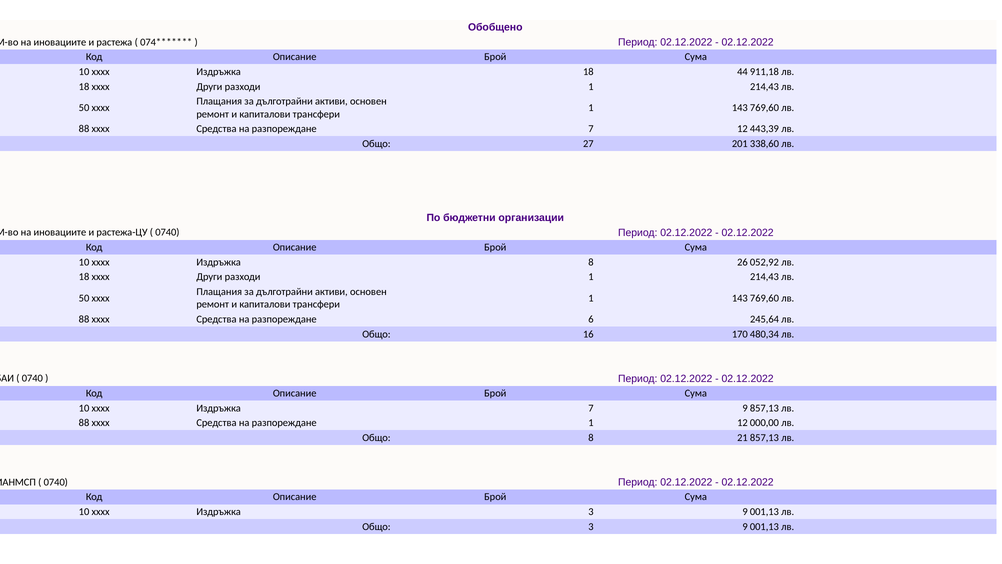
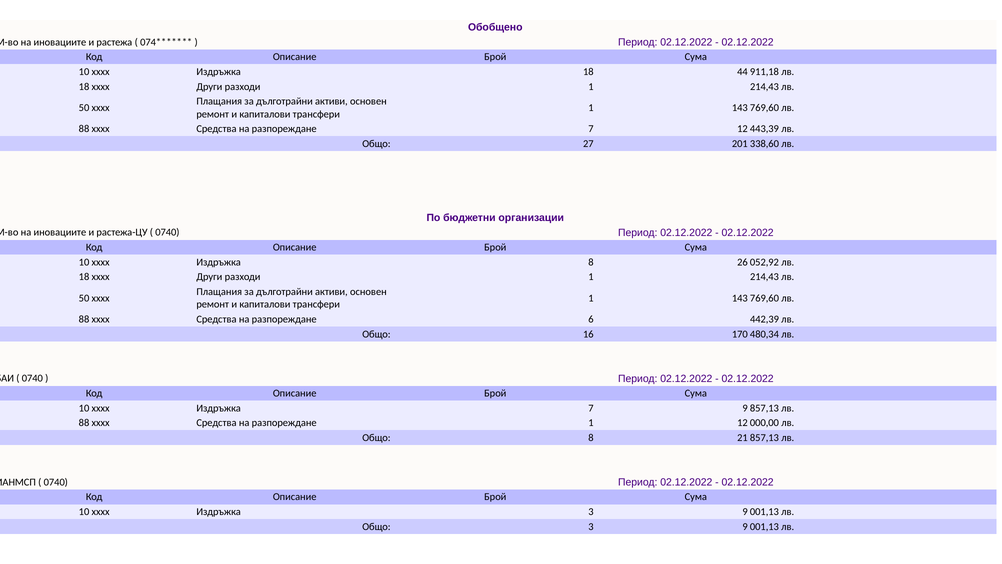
245,64: 245,64 -> 442,39 (764, 319)
